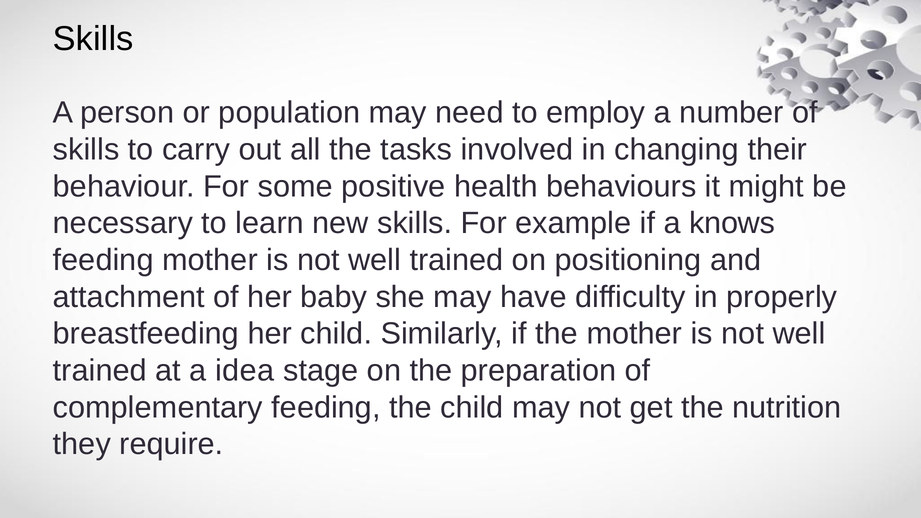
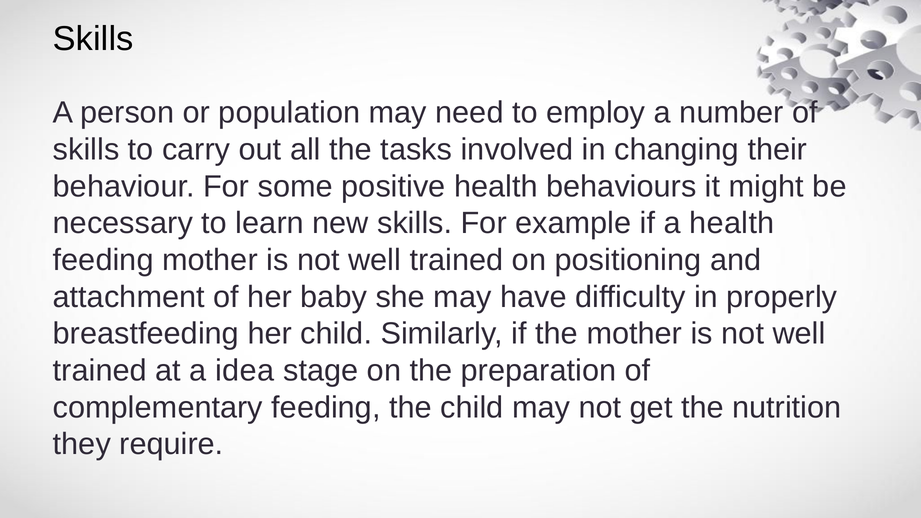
a knows: knows -> health (732, 223)
